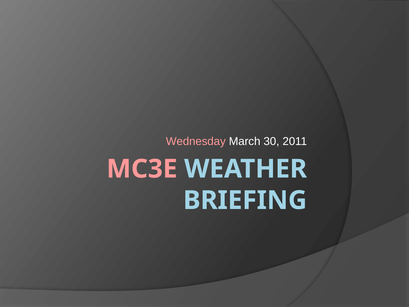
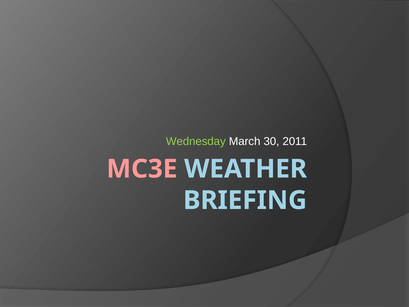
Wednesday colour: pink -> light green (196, 141)
